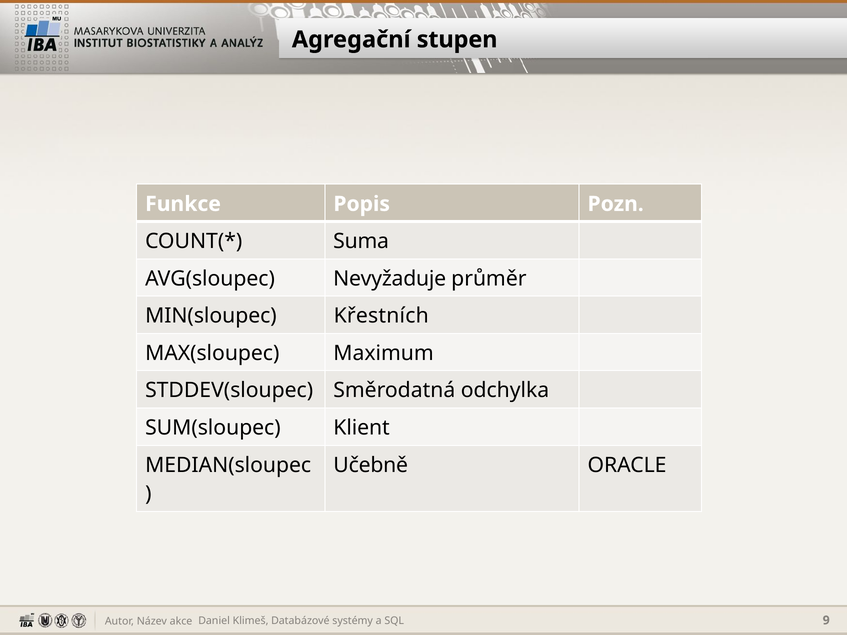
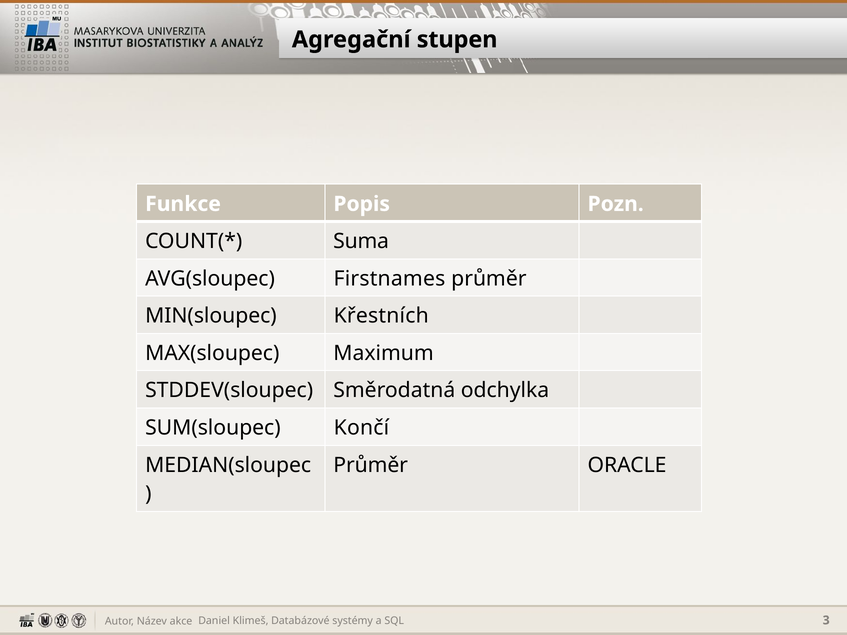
Nevyžaduje: Nevyžaduje -> Firstnames (389, 279)
Klient: Klient -> Končí (361, 428)
Učebně: Učebně -> Průměr (371, 465)
9: 9 -> 3 (826, 621)
